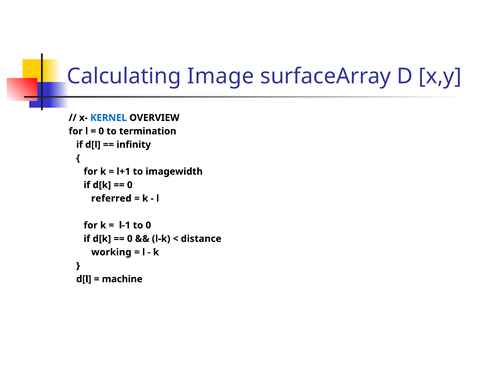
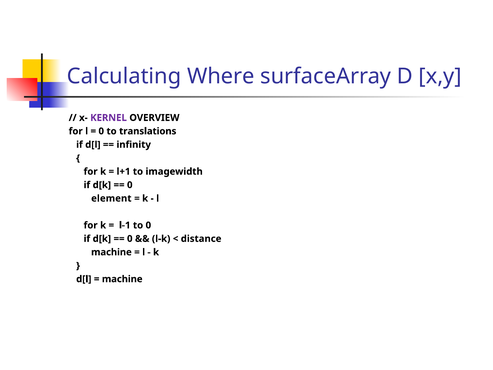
Image: Image -> Where (221, 76)
KERNEL colour: blue -> purple (109, 118)
termination: termination -> translations (148, 131)
referred: referred -> element (111, 198)
working: working -> machine (111, 252)
